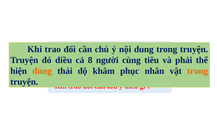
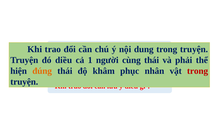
8: 8 -> 1 (90, 60)
cùng tiêu: tiêu -> thái (152, 60)
trong colour: orange -> red (198, 71)
